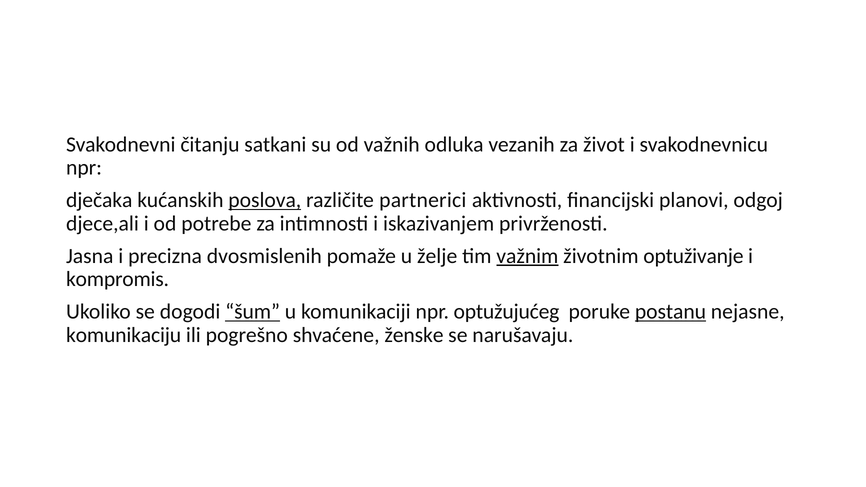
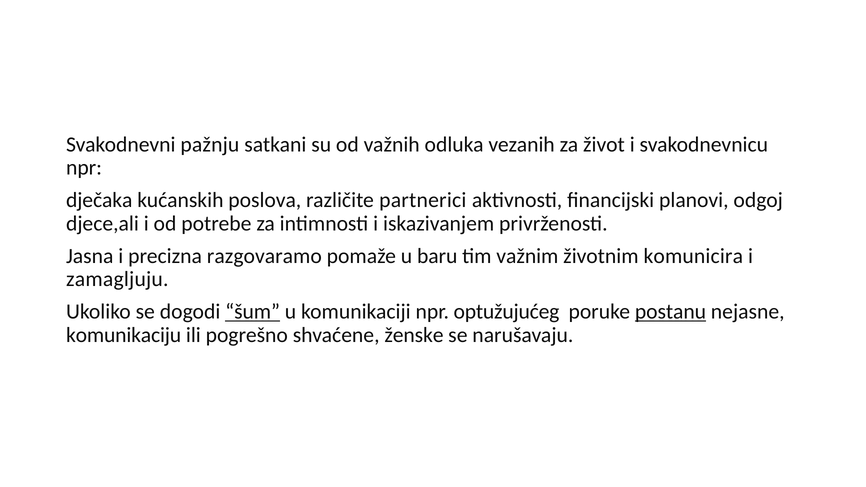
čitanju: čitanju -> pažnju (210, 144)
poslova underline: present -> none (265, 200)
dvosmislenih: dvosmislenih -> razgovaramo (264, 256)
želje: želje -> baru (437, 256)
važnim underline: present -> none (527, 256)
optuživanje: optuživanje -> komunicira (693, 256)
kompromis: kompromis -> zamagljuju (117, 279)
